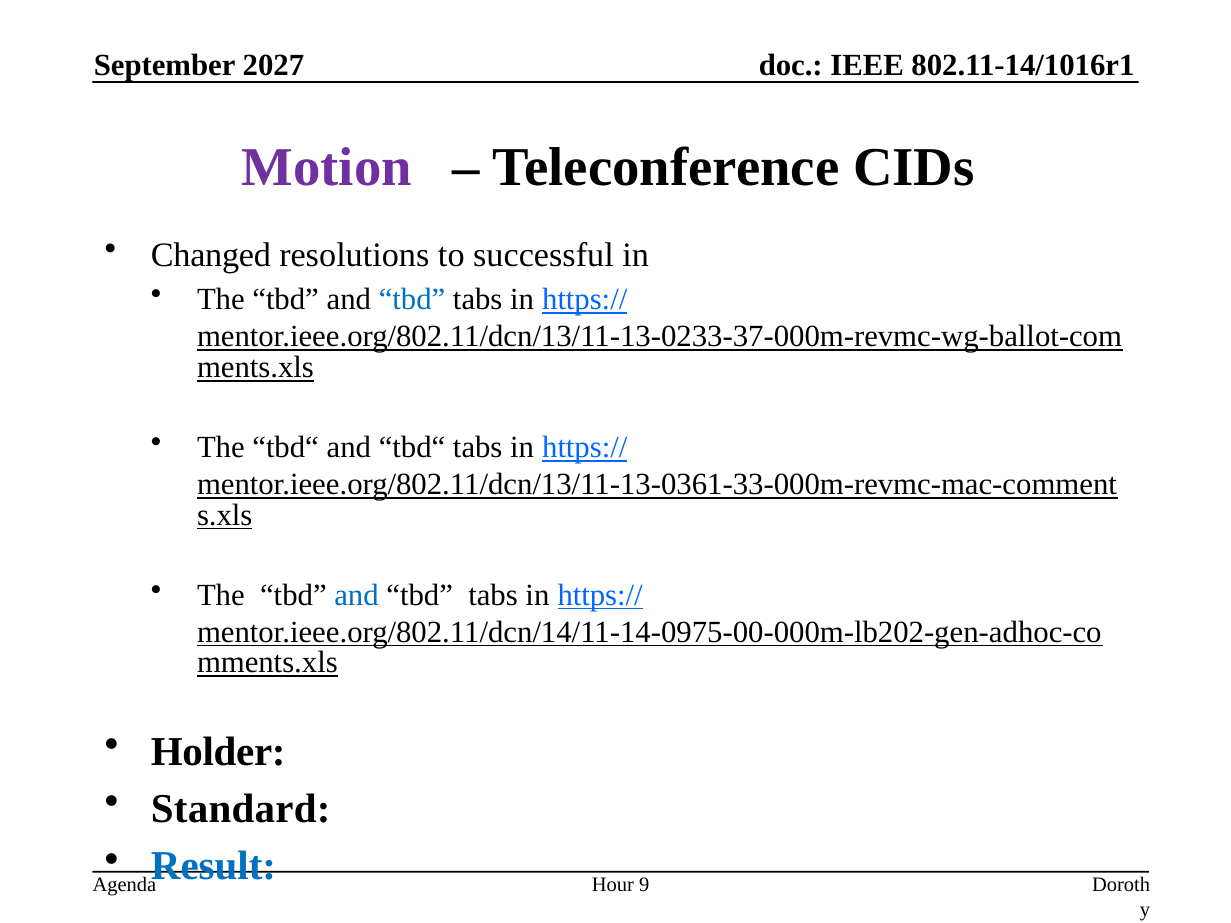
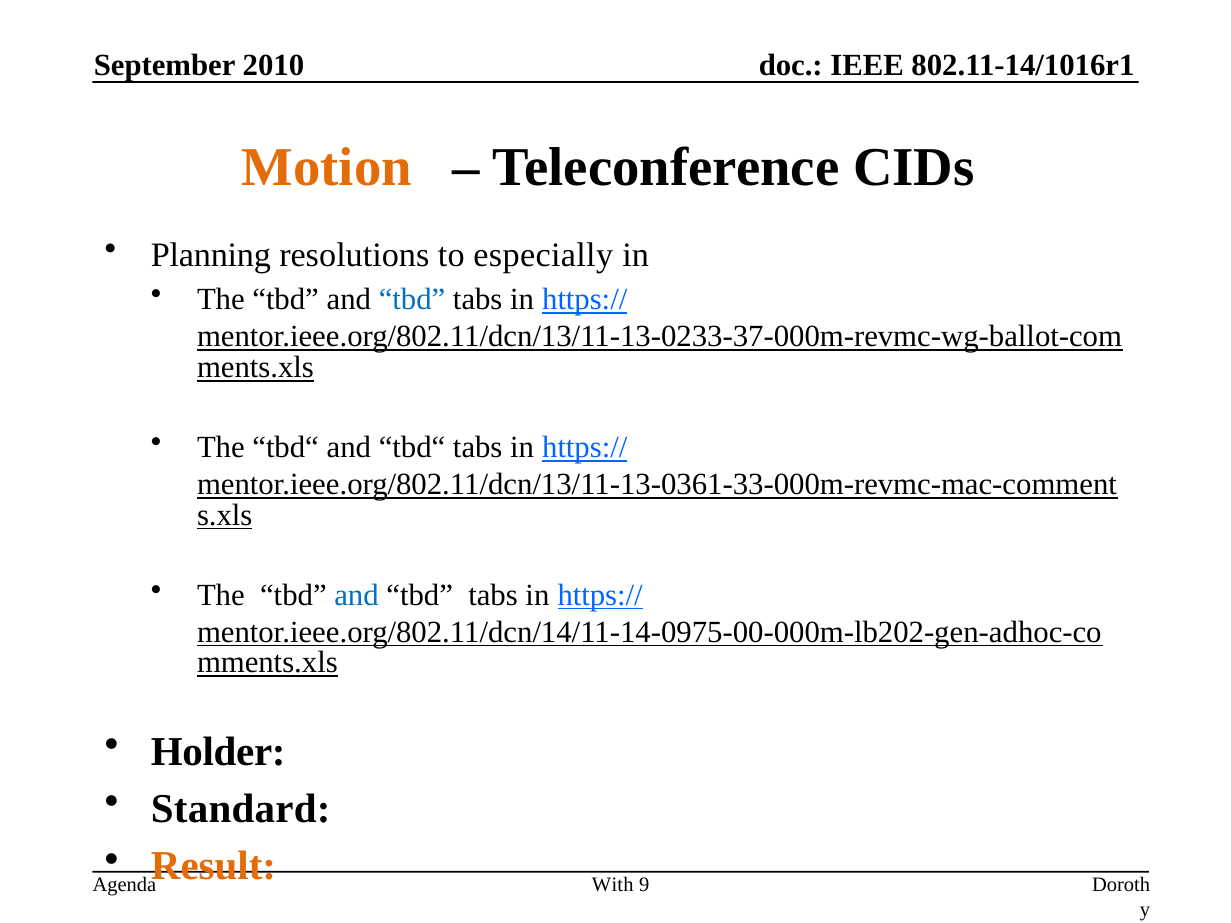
2027: 2027 -> 2010 (273, 66)
Motion colour: purple -> orange (327, 168)
Changed: Changed -> Planning (211, 255)
successful: successful -> especially (543, 255)
Result colour: blue -> orange (214, 867)
Hour: Hour -> With (613, 885)
